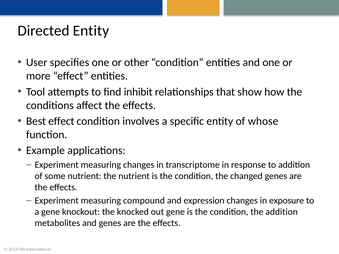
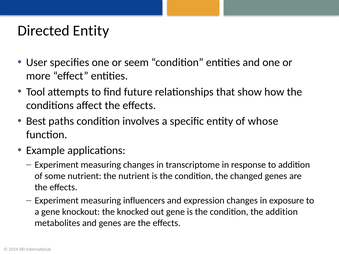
other: other -> seem (136, 63)
inhibit: inhibit -> future (138, 92)
Best effect: effect -> paths (61, 121)
compound: compound -> influencers (144, 201)
